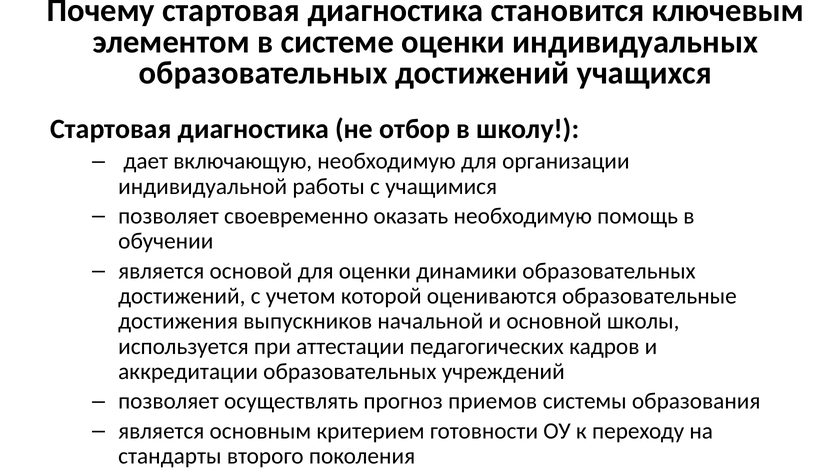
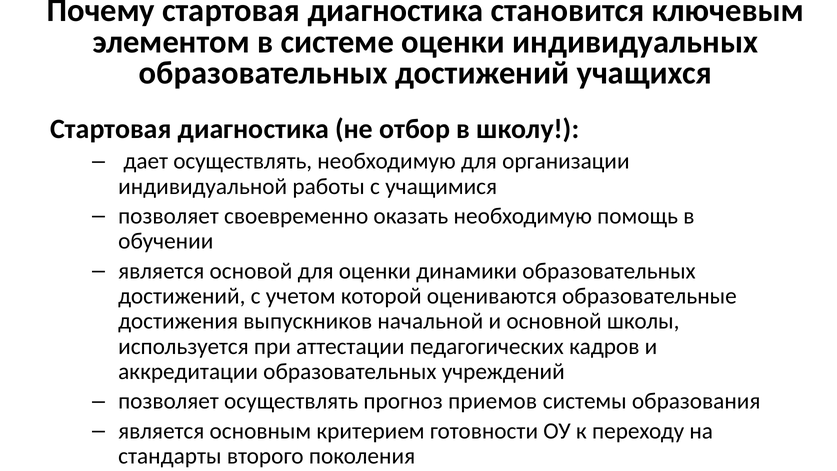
дает включающую: включающую -> осуществлять (243, 161)
